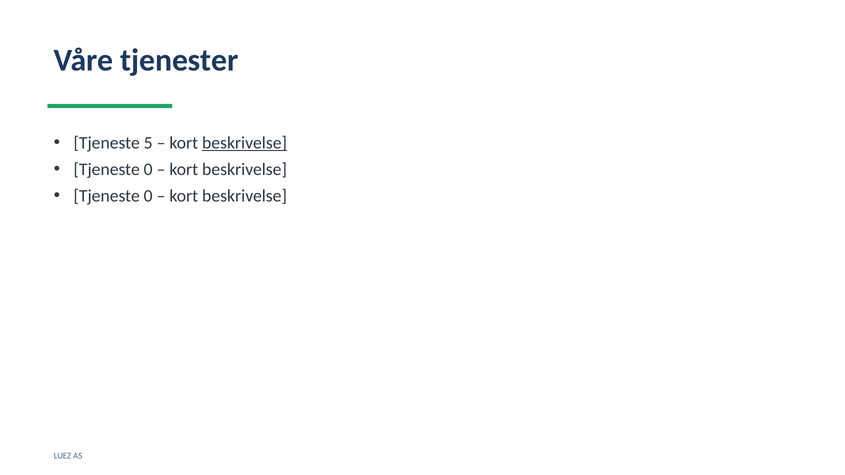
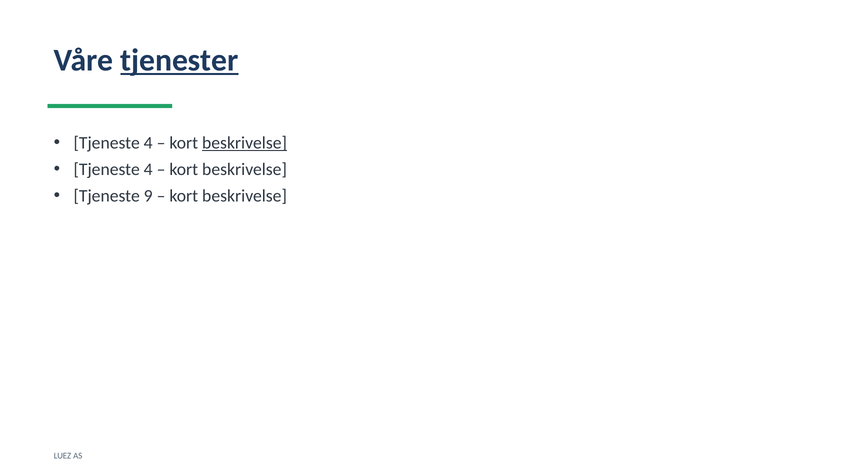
tjenester underline: none -> present (179, 60)
5: 5 -> 4 (148, 143)
0: 0 -> 4 (148, 170)
0: 0 -> 9 (148, 196)
